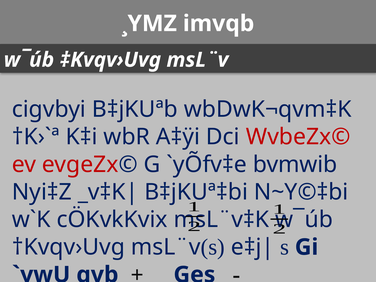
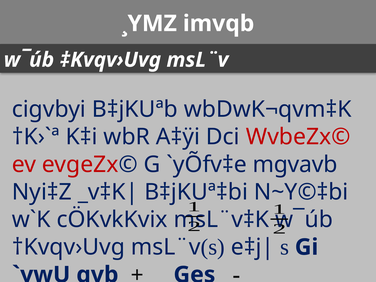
bvmwib: bvmwib -> mgvavb (295, 164)
